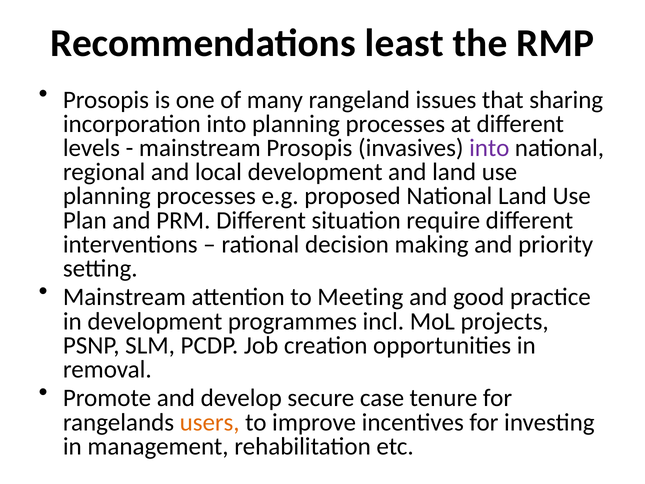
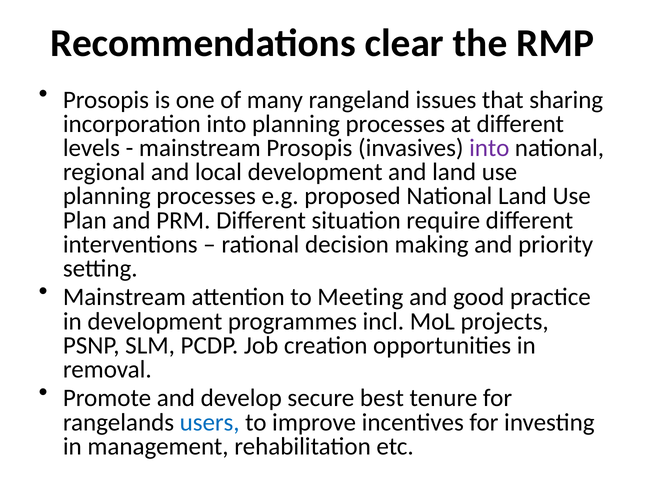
least: least -> clear (404, 43)
case: case -> best (382, 398)
users colour: orange -> blue (210, 422)
